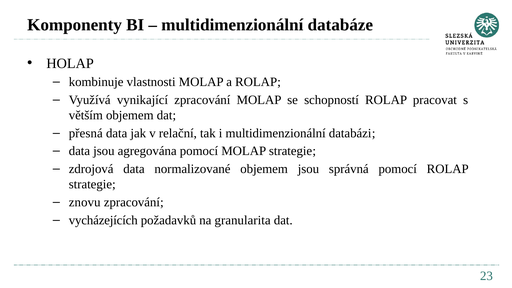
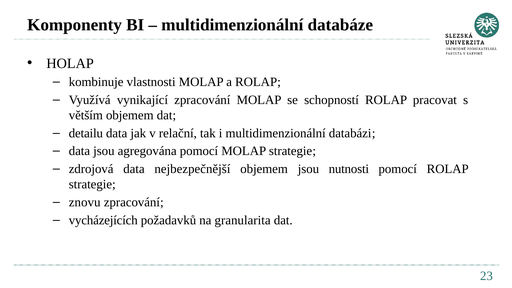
přesná: přesná -> detailu (86, 133)
normalizované: normalizované -> nejbezpečnější (192, 169)
správná: správná -> nutnosti (349, 169)
